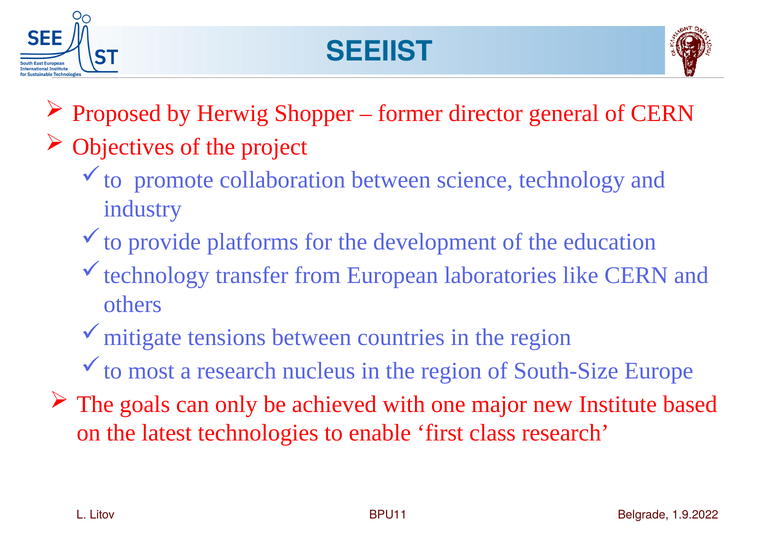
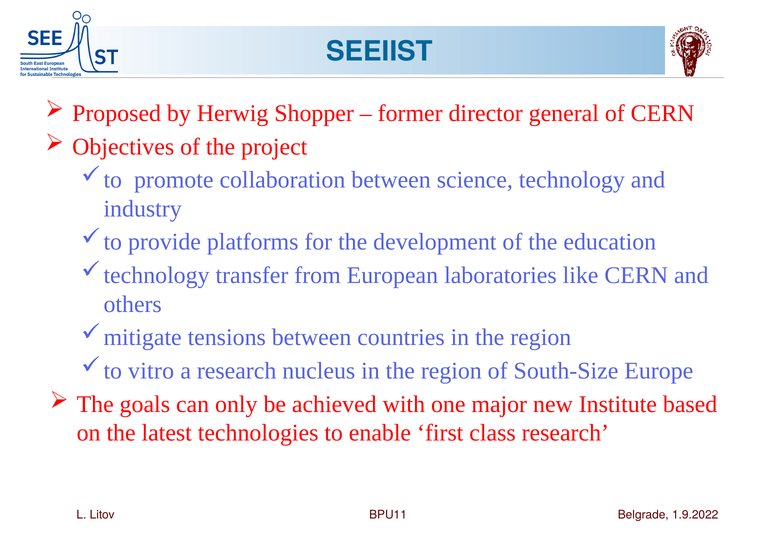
most: most -> vitro (151, 371)
